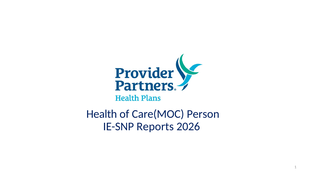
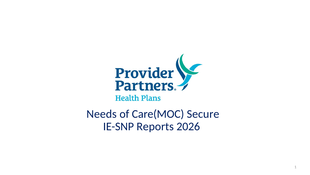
Health: Health -> Needs (102, 114)
Person: Person -> Secure (203, 114)
